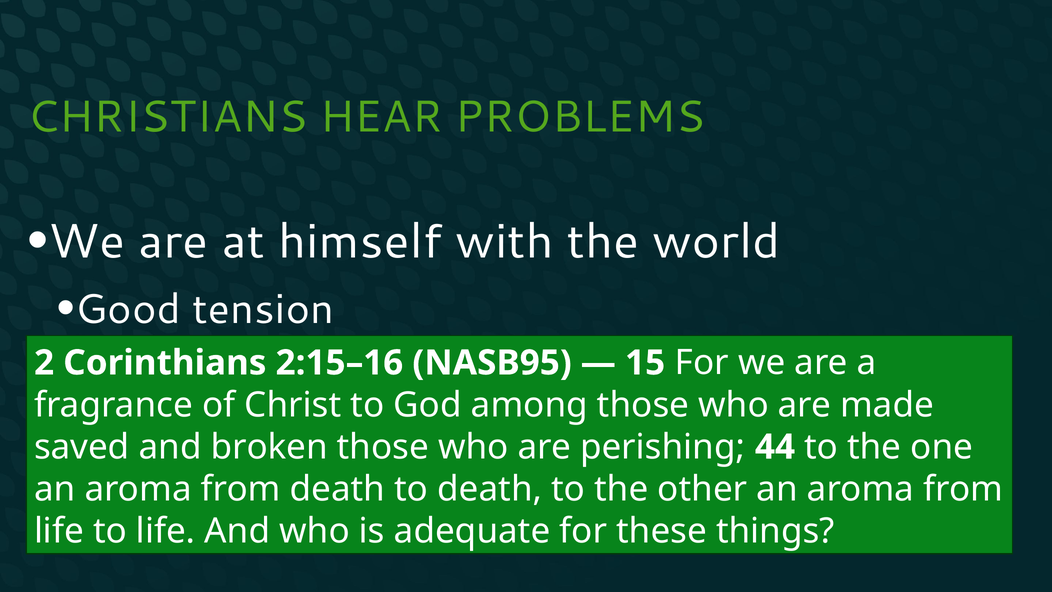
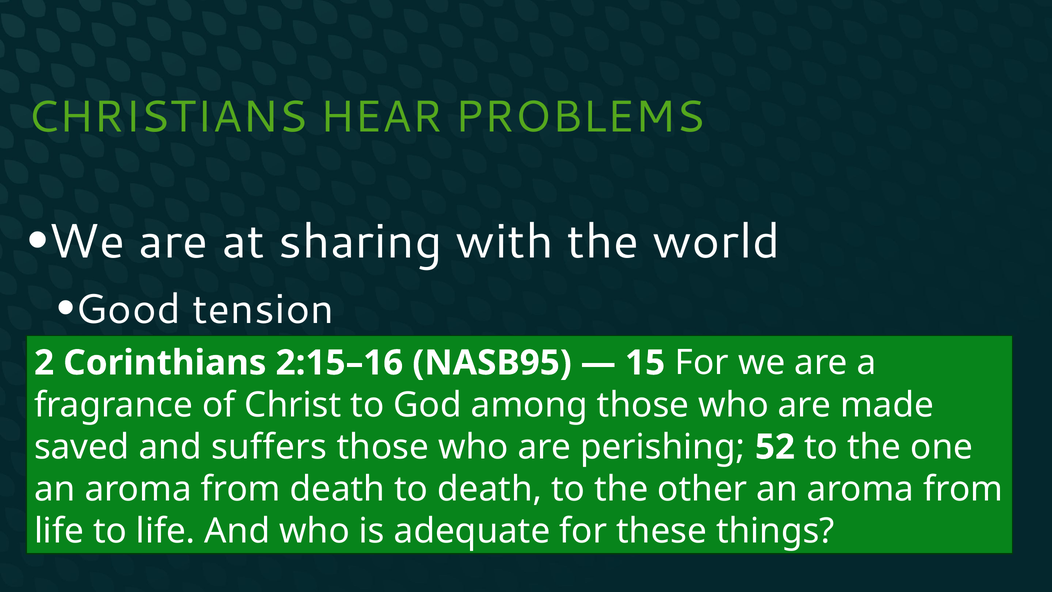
himself: himself -> sharing (360, 242)
broken: broken -> suffers (269, 447)
44: 44 -> 52 (775, 447)
